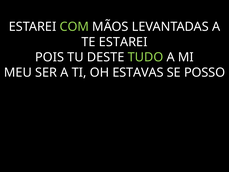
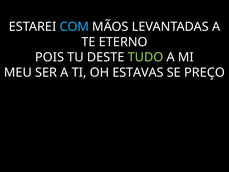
COM colour: light green -> light blue (74, 27)
TE ESTAREI: ESTAREI -> ETERNO (123, 42)
POSSO: POSSO -> PREÇO (204, 72)
